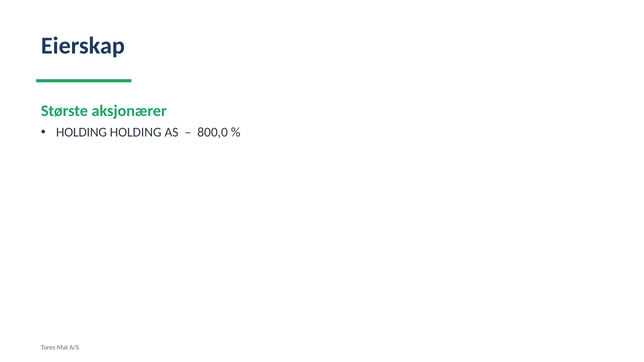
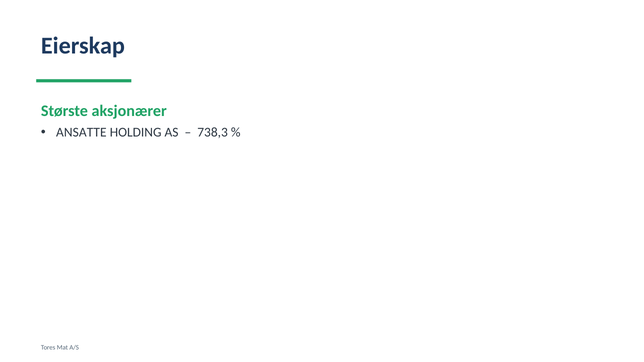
HOLDING: HOLDING -> ANSATTE (81, 132)
800,0: 800,0 -> 738,3 (213, 132)
